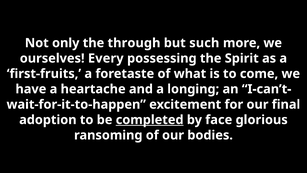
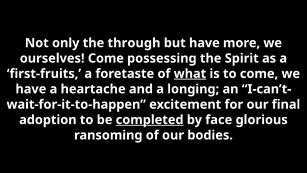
but such: such -> have (204, 43)
ourselves Every: Every -> Come (106, 58)
what underline: none -> present (190, 74)
